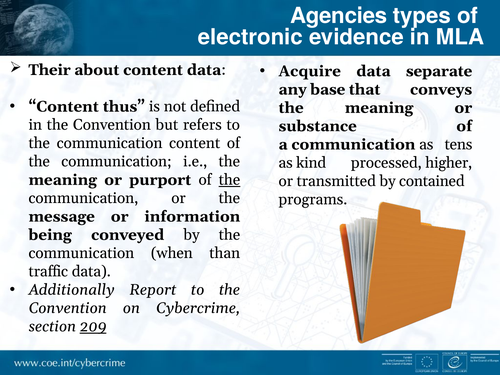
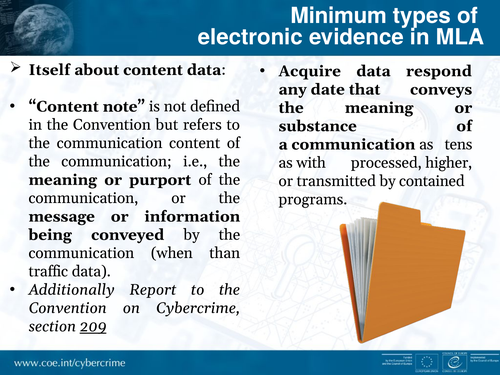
Agencies: Agencies -> Minimum (339, 16)
Their: Their -> Itself (49, 70)
separate: separate -> respond (439, 71)
base: base -> date (328, 89)
thus: thus -> note (124, 107)
kind: kind -> with (311, 163)
the underline: present -> none (229, 180)
